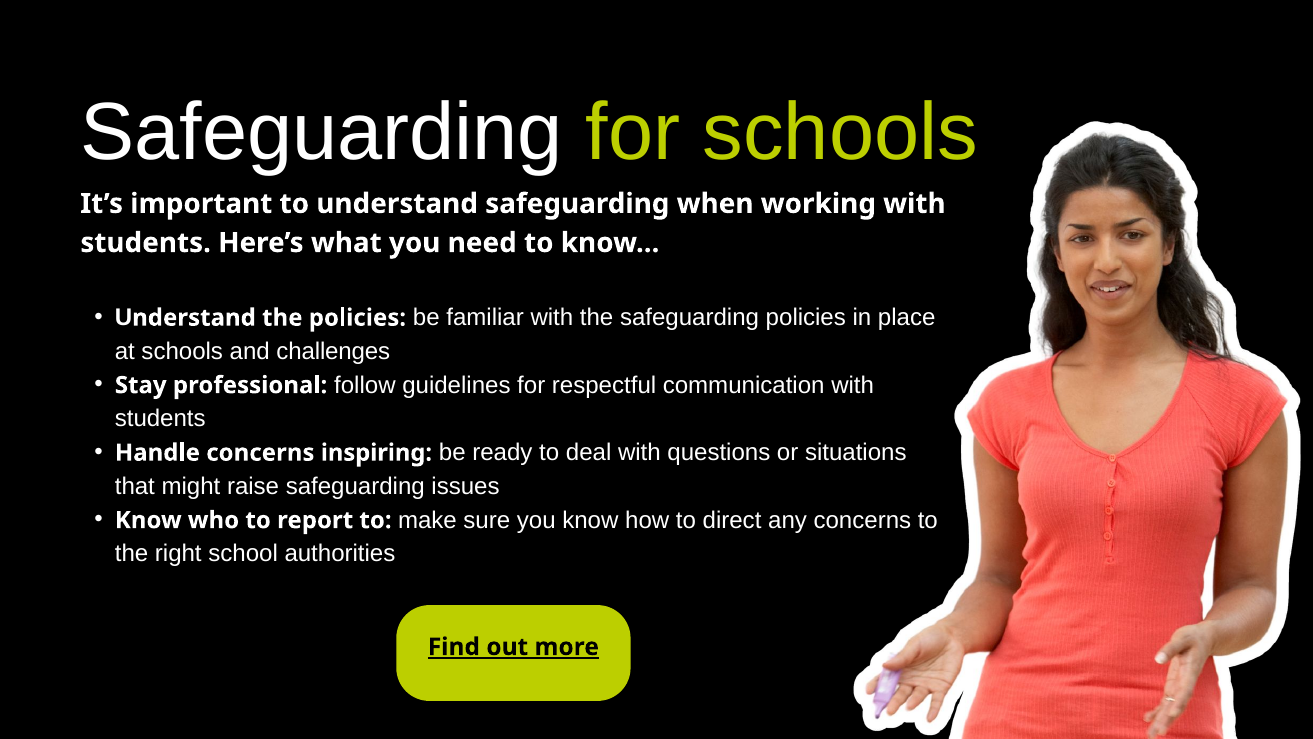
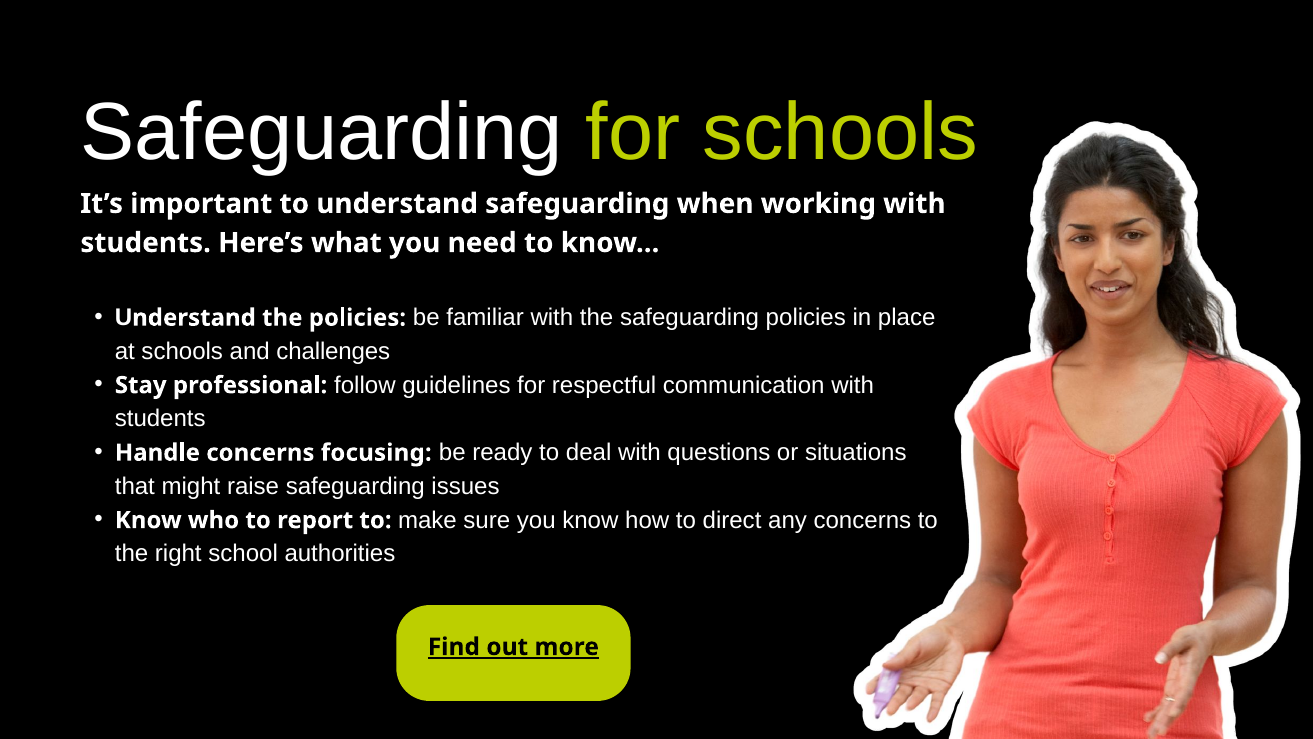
inspiring: inspiring -> focusing (376, 453)
